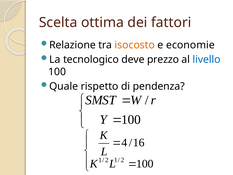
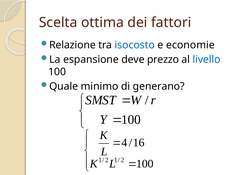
isocosto colour: orange -> blue (135, 45)
tecnologico: tecnologico -> espansione (91, 59)
rispetto: rispetto -> minimo (100, 86)
pendenza: pendenza -> generano (159, 86)
